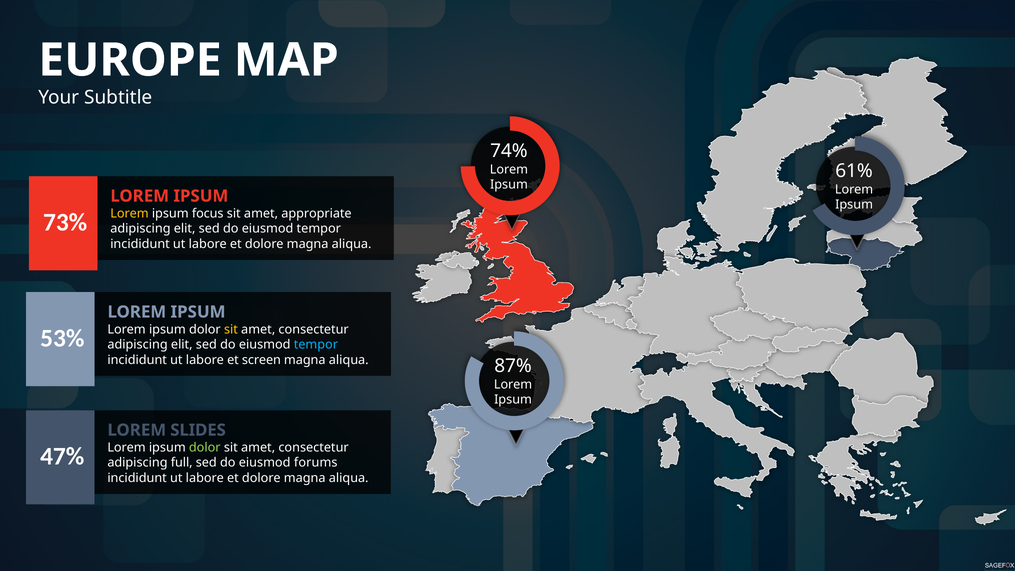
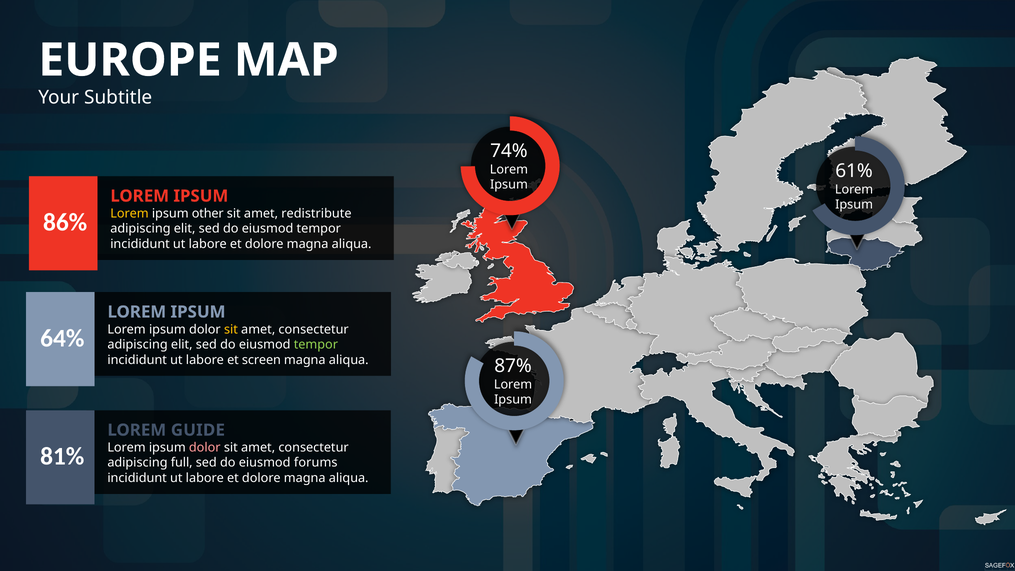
focus: focus -> other (208, 213)
appropriate: appropriate -> redistribute (316, 213)
73%: 73% -> 86% (65, 222)
53%: 53% -> 64% (62, 338)
tempor colour: light blue -> light green (316, 345)
SLIDES: SLIDES -> GUIDE (198, 430)
dolor colour: light green -> pink (205, 448)
47%: 47% -> 81% (62, 456)
